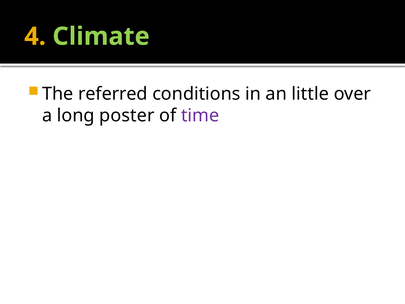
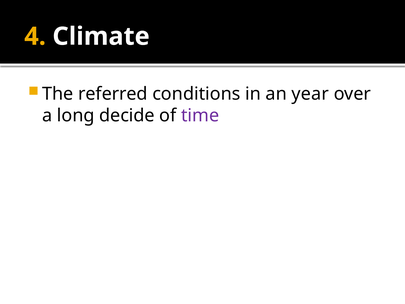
Climate colour: light green -> white (101, 36)
little: little -> year (310, 94)
poster: poster -> decide (127, 115)
